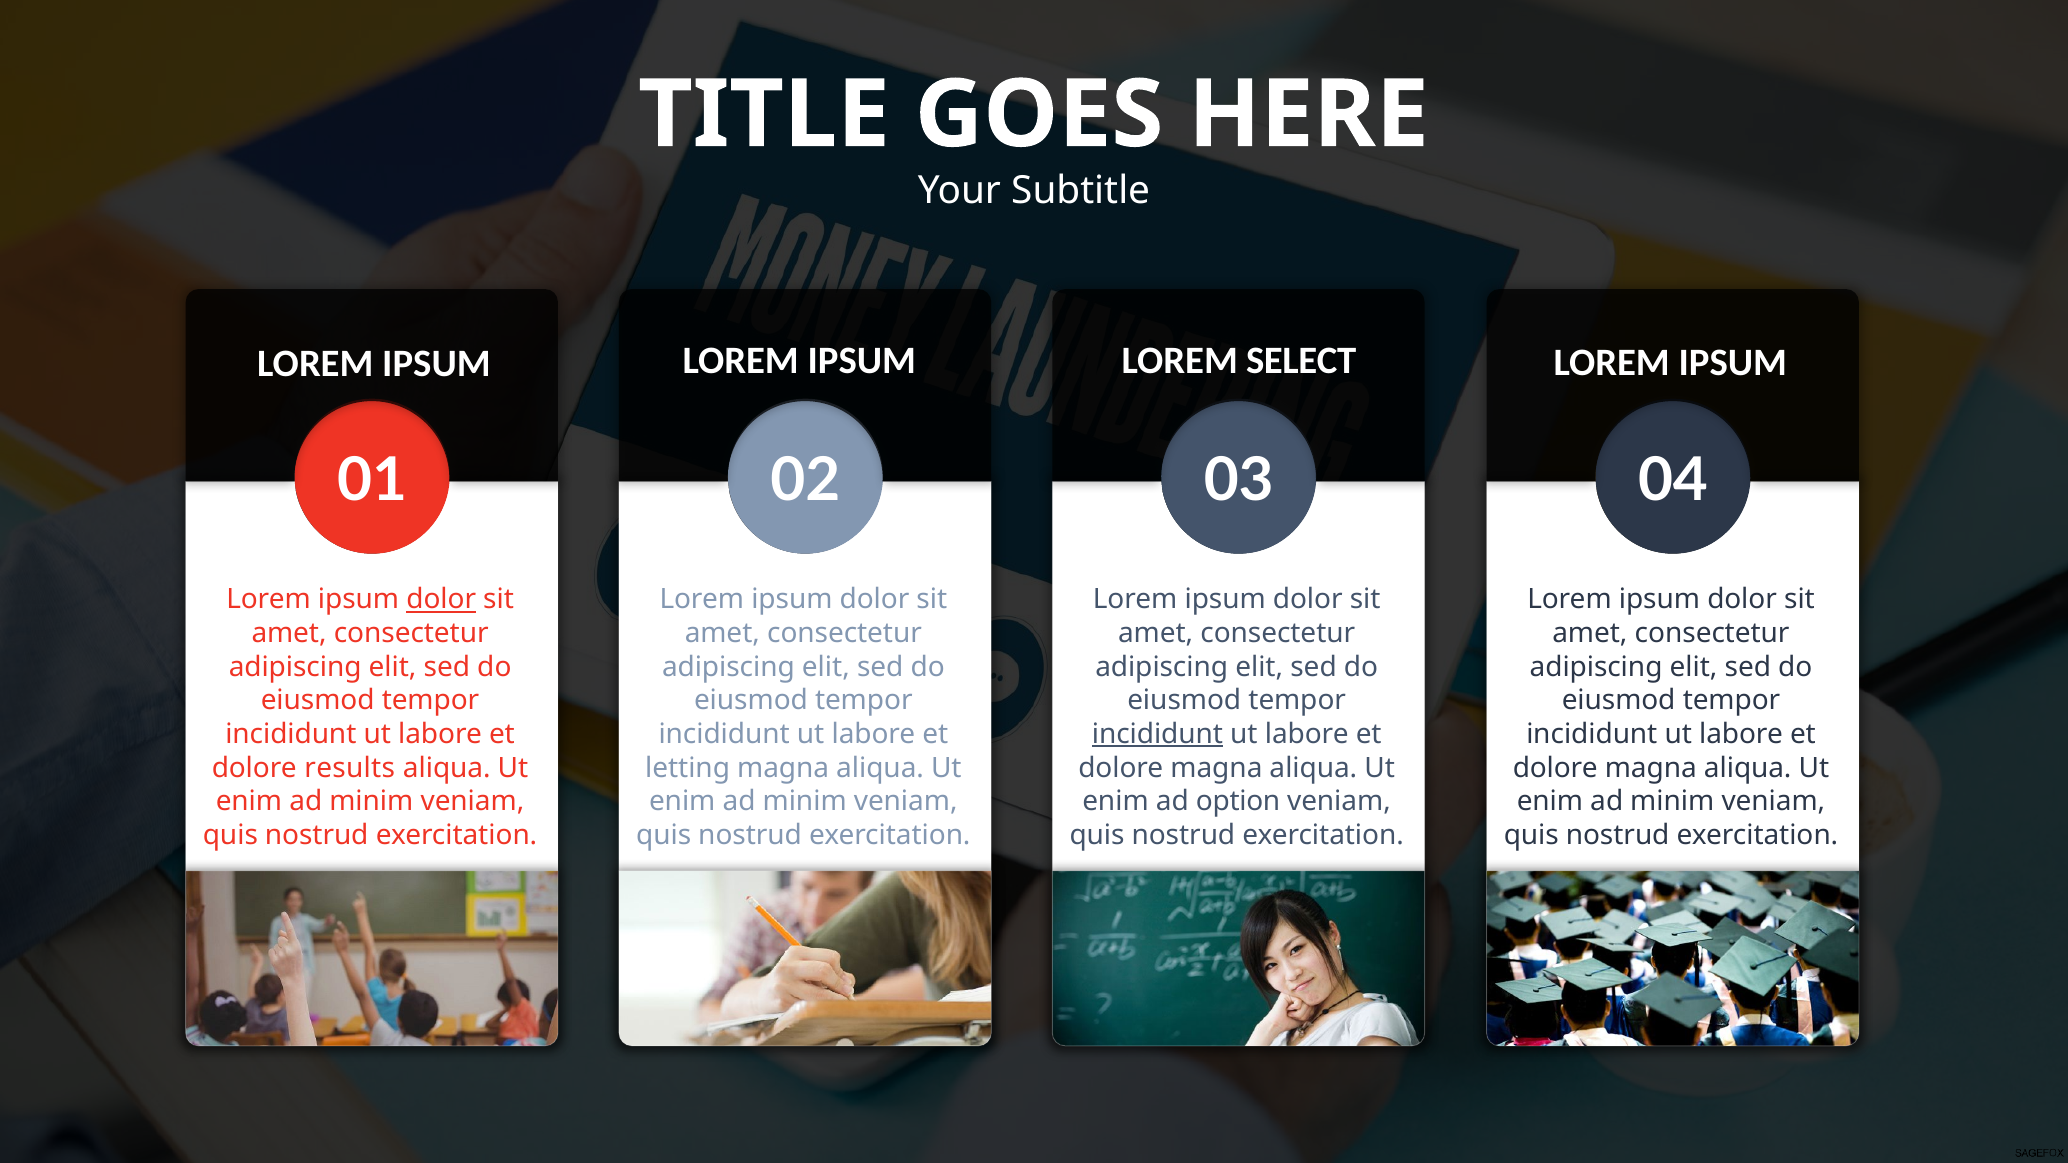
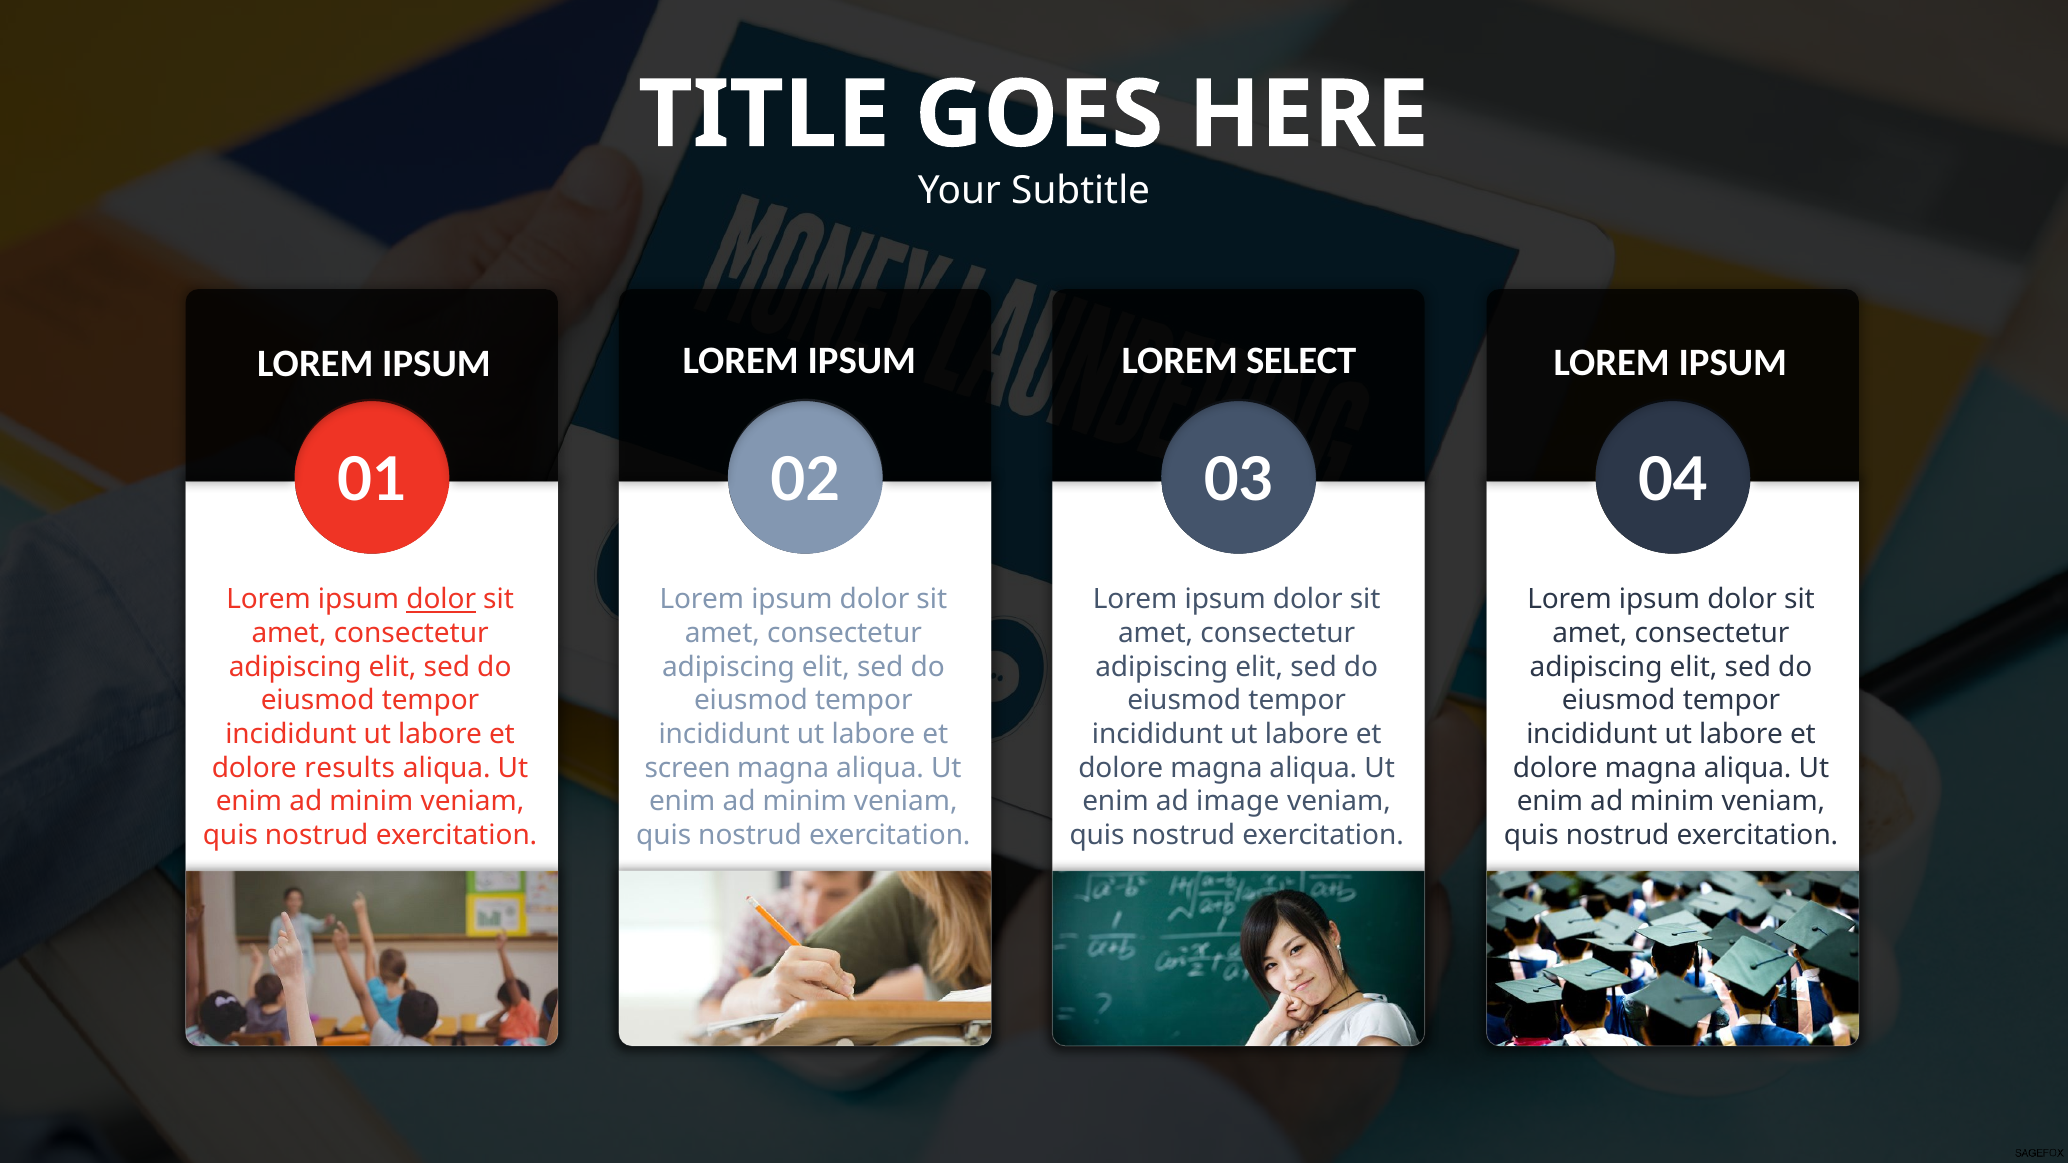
incididunt underline: present -> none (1157, 734)
letting: letting -> screen (688, 768)
option: option -> image (1238, 802)
